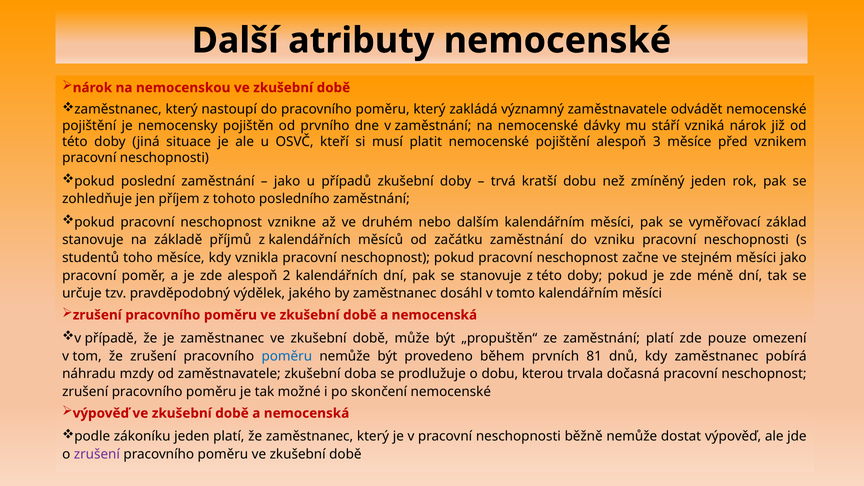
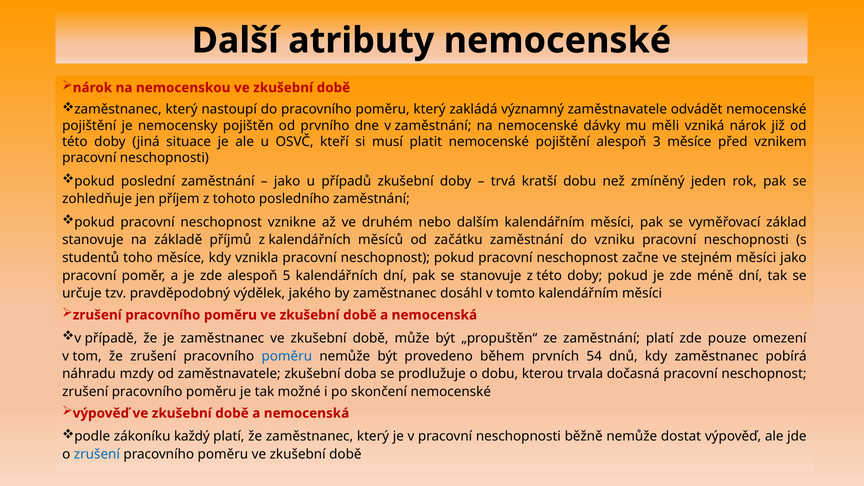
stáří: stáří -> měli (666, 126)
2: 2 -> 5 (287, 276)
81: 81 -> 54 (594, 356)
zákoníku jeden: jeden -> každý (192, 436)
zrušení colour: purple -> blue (97, 454)
